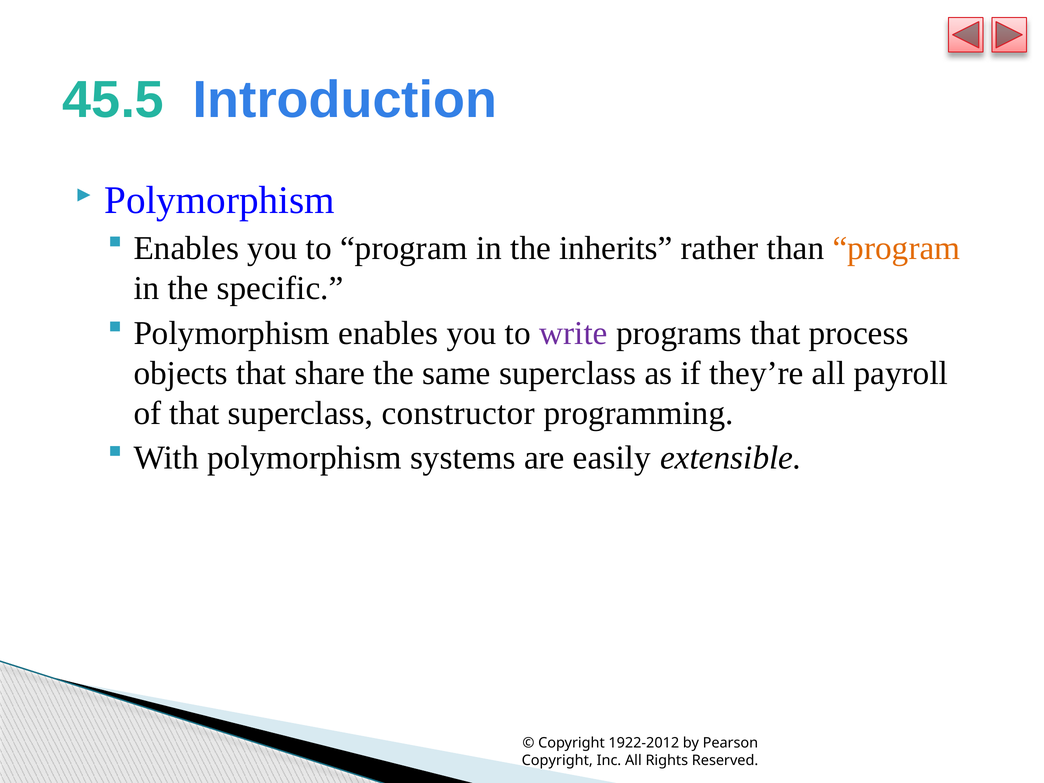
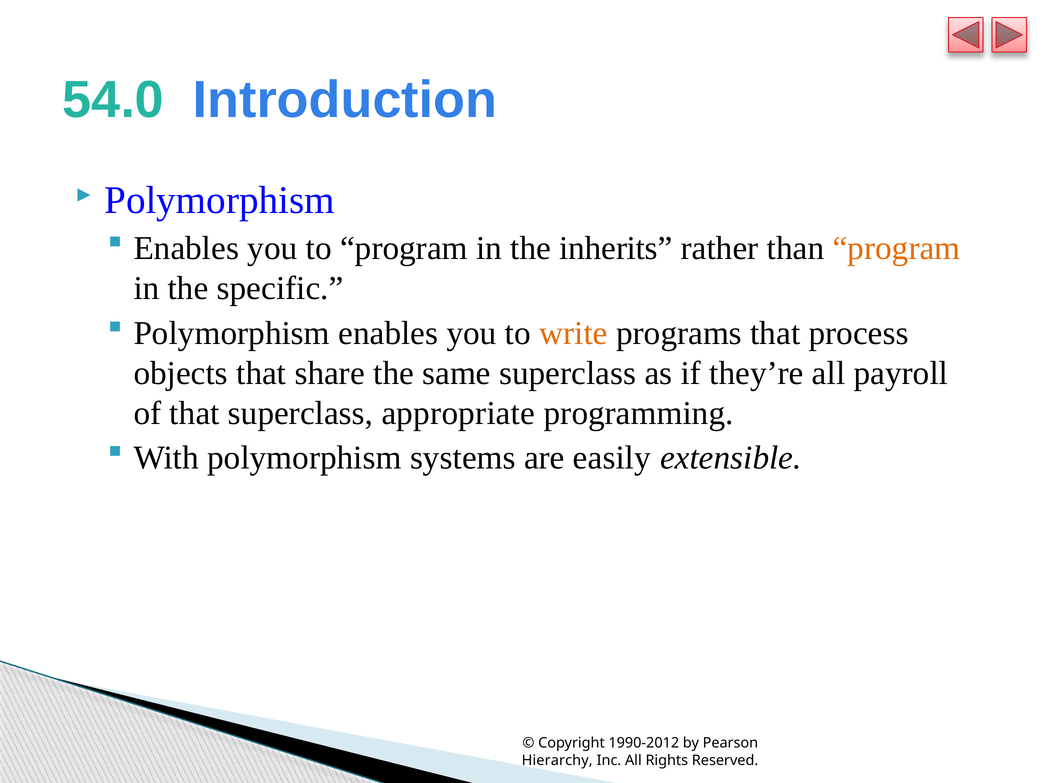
45.5: 45.5 -> 54.0 (113, 100)
write colour: purple -> orange (573, 333)
constructor: constructor -> appropriate (458, 413)
1922-2012: 1922-2012 -> 1990-2012 (644, 743)
Copyright: Copyright -> Hierarchy (557, 760)
